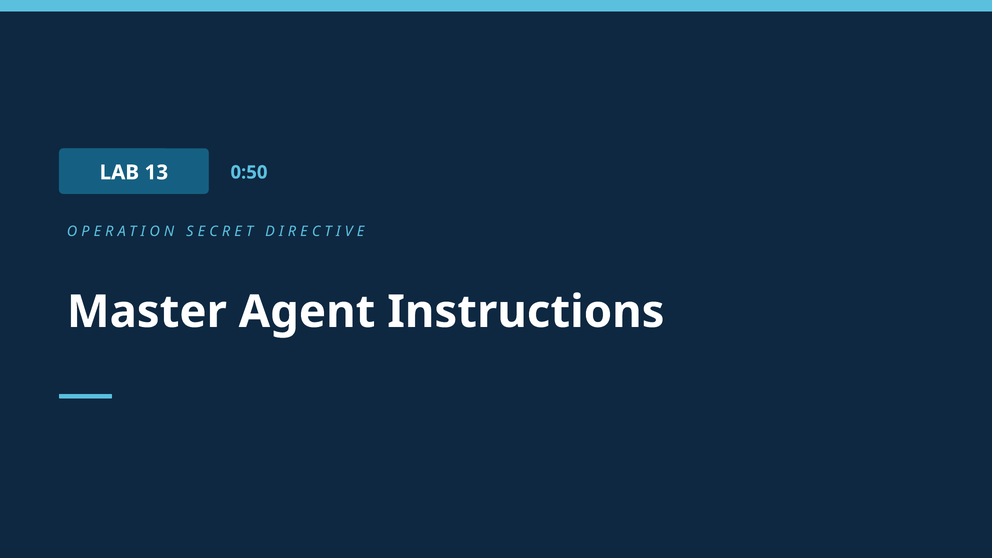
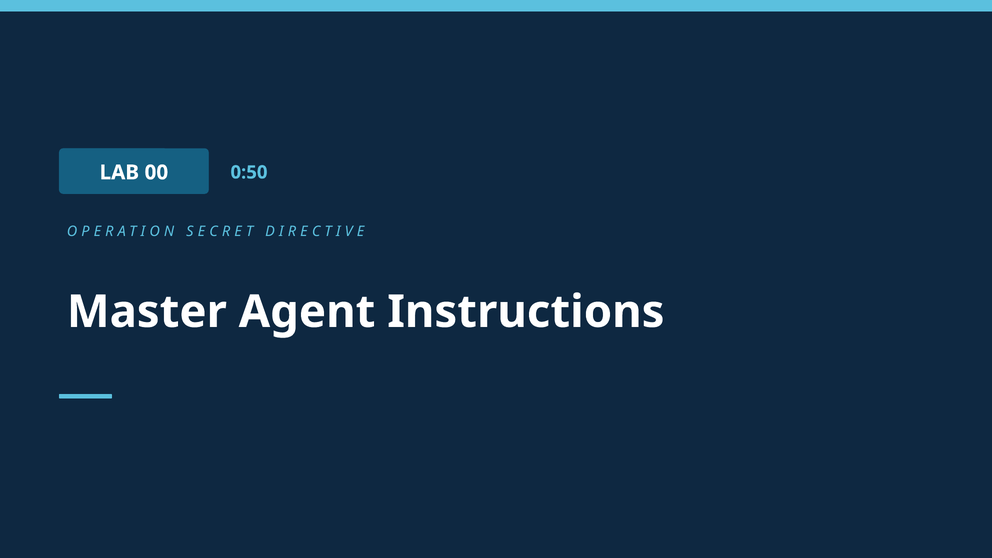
13: 13 -> 00 (156, 173)
